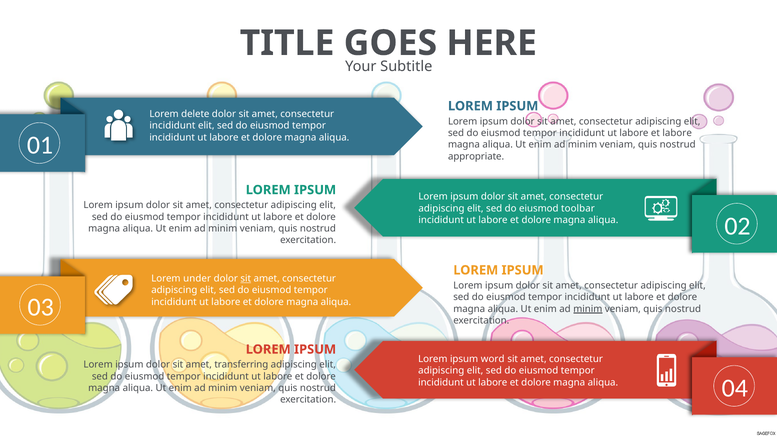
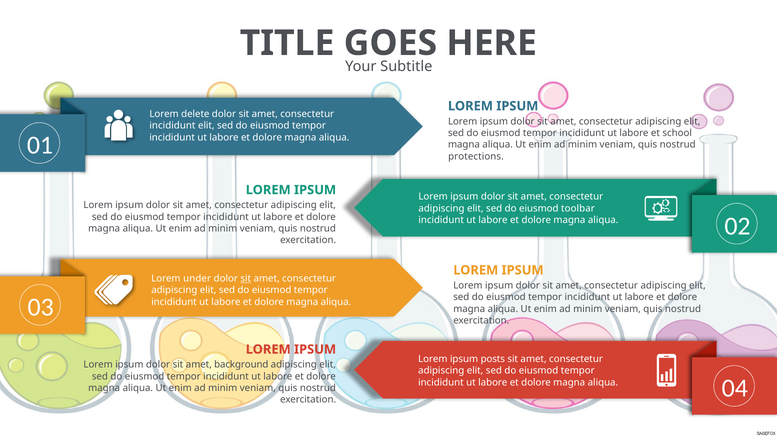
et labore: labore -> school (677, 133)
appropriate: appropriate -> protections (476, 156)
minim underline: present -> none (588, 309)
word: word -> posts (493, 359)
transferring: transferring -> background (241, 365)
